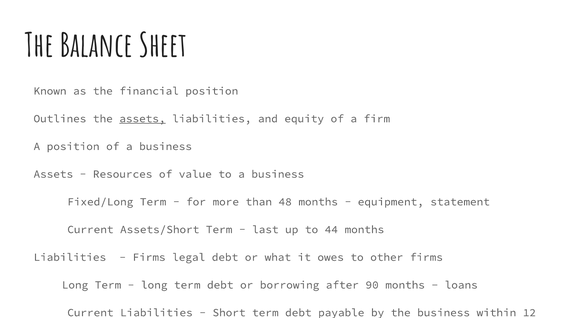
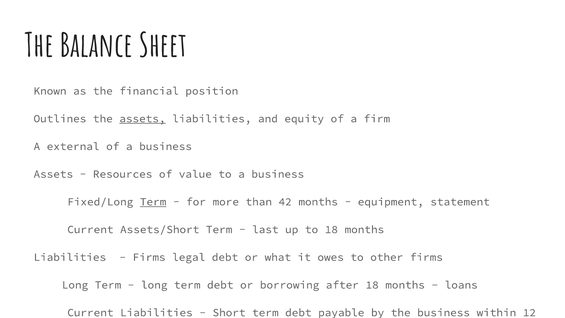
A position: position -> external (73, 146)
Term underline: none -> present (153, 202)
48: 48 -> 42 (285, 202)
to 44: 44 -> 18 (331, 229)
after 90: 90 -> 18 (372, 285)
